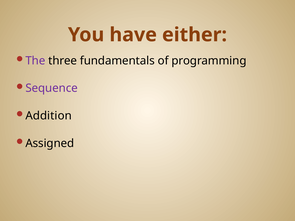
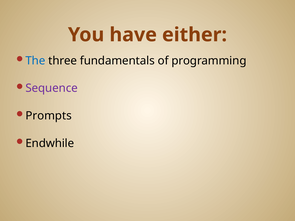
The colour: purple -> blue (35, 61)
Addition: Addition -> Prompts (49, 116)
Assigned: Assigned -> Endwhile (50, 143)
